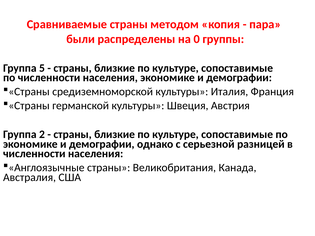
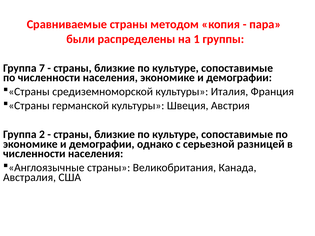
0: 0 -> 1 (197, 39)
5: 5 -> 7 (42, 68)
